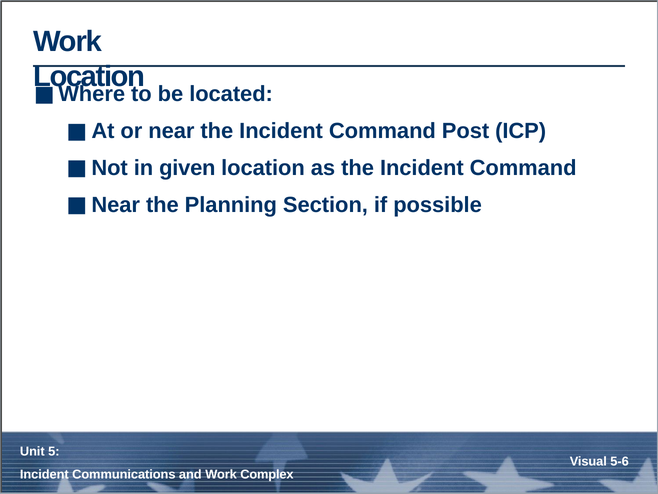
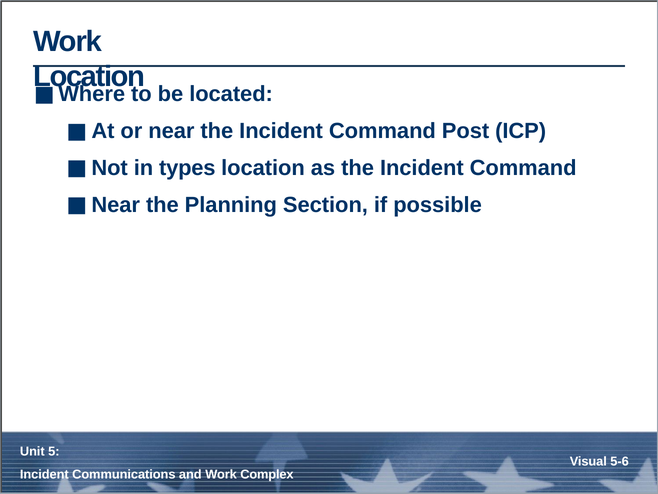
given: given -> types (187, 168)
